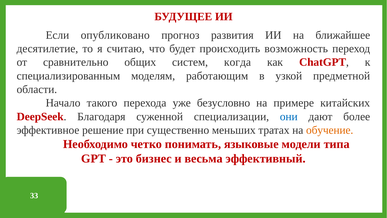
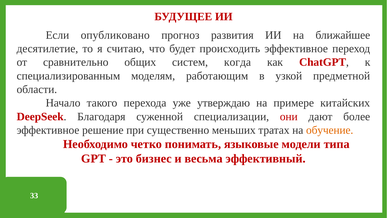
происходить возможность: возможность -> эффективное (296, 49)
безусловно: безусловно -> утверждаю (224, 103)
они colour: blue -> red (289, 116)
